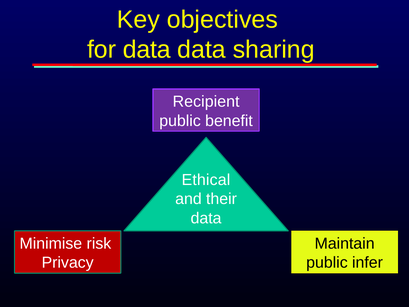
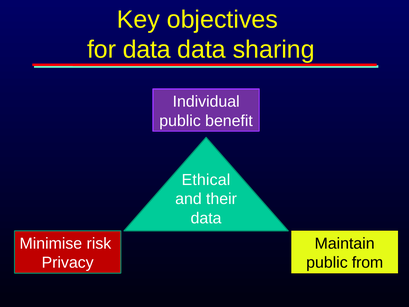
Recipient: Recipient -> Individual (206, 102)
infer: infer -> from (368, 262)
